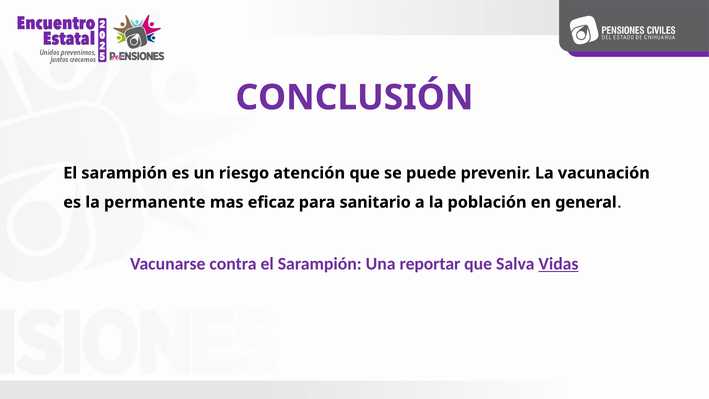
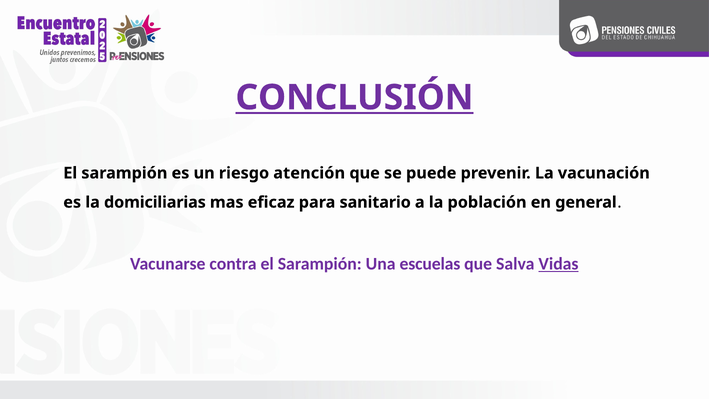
CONCLUSIÓN underline: none -> present (354, 98)
permanente: permanente -> domiciliarias (155, 202)
reportar: reportar -> escuelas (430, 264)
